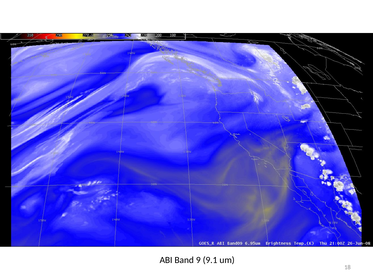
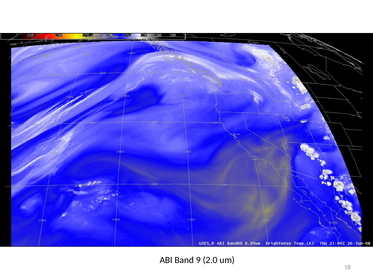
9.1: 9.1 -> 2.0 (210, 260)
